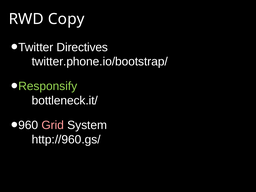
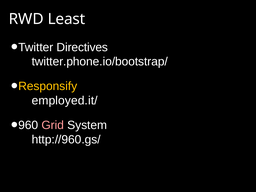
Copy: Copy -> Least (66, 19)
Responsify colour: light green -> yellow (48, 86)
bottleneck.it/: bottleneck.it/ -> employed.it/ (65, 101)
